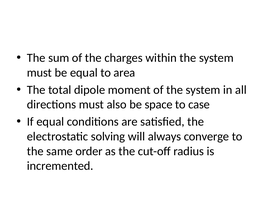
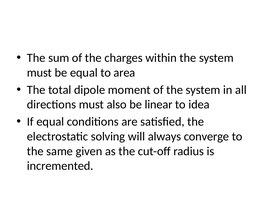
space: space -> linear (159, 105)
case: case -> idea (199, 105)
order: order -> given (89, 151)
